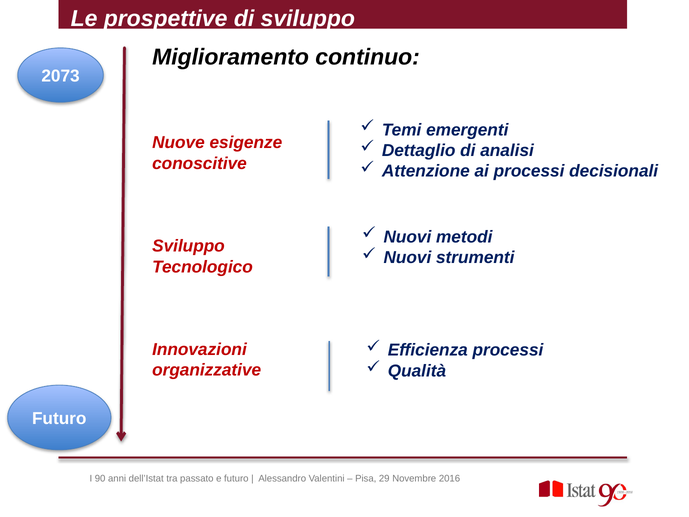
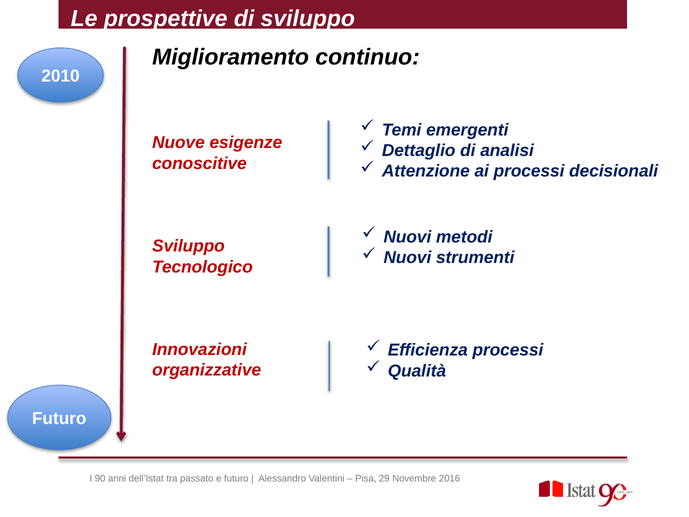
2073: 2073 -> 2010 (61, 76)
